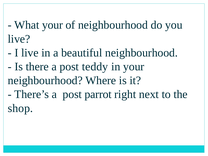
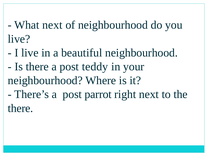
What your: your -> next (52, 25)
shop: shop -> there (21, 108)
